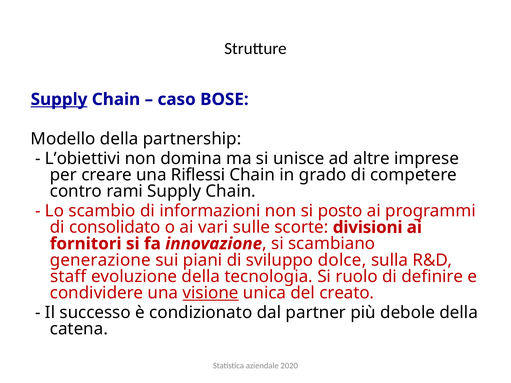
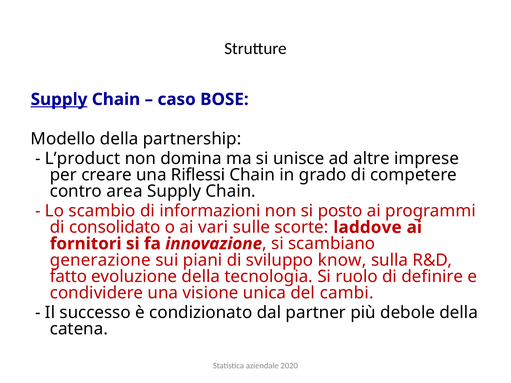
L’obiettivi: L’obiettivi -> L’product (83, 159)
rami: rami -> area (125, 191)
divisioni: divisioni -> laddove (367, 228)
dolce: dolce -> know (342, 260)
staff: staff -> fatto (68, 277)
visione underline: present -> none (211, 293)
creato: creato -> cambi (347, 293)
